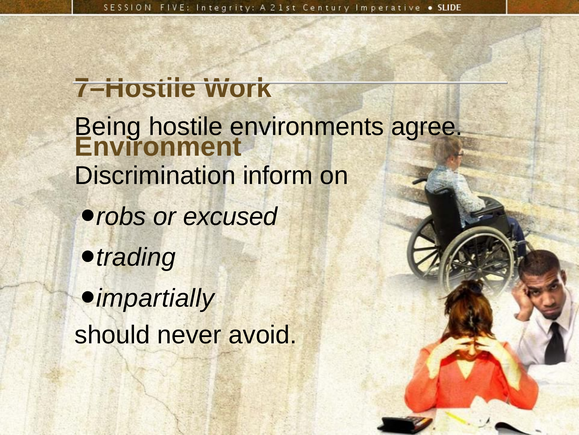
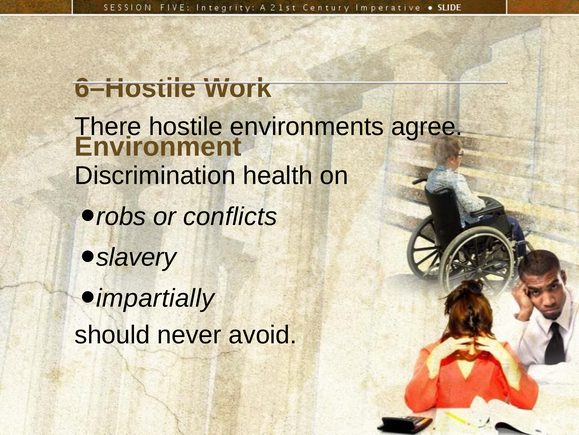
7–Hostile: 7–Hostile -> 6–Hostile (135, 88)
Being: Being -> There (108, 127)
inform: inform -> health (278, 175)
excused: excused -> conflicts (230, 216)
trading: trading -> slavery (136, 257)
